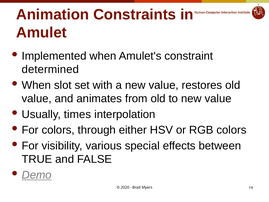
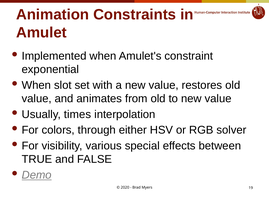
determined: determined -> exponential (50, 69)
RGB colors: colors -> solver (231, 130)
